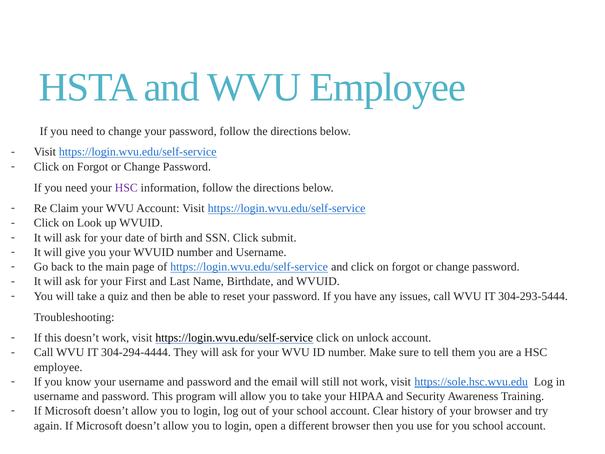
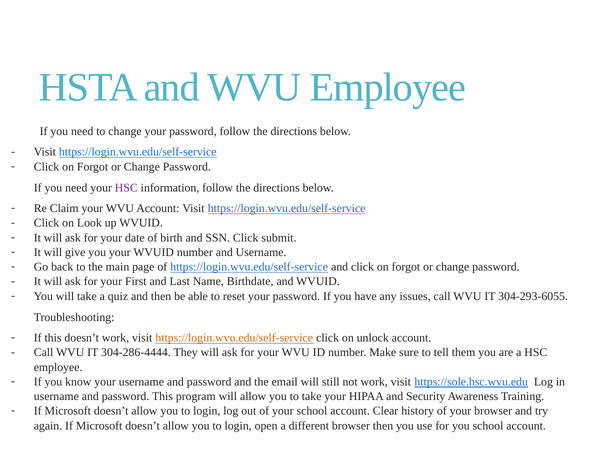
304-293-5444: 304-293-5444 -> 304-293-6055 (533, 296)
https://login.wvu.edu/self-service colour: black -> orange (234, 338)
304-294-4444: 304-294-4444 -> 304-286-4444 (136, 352)
